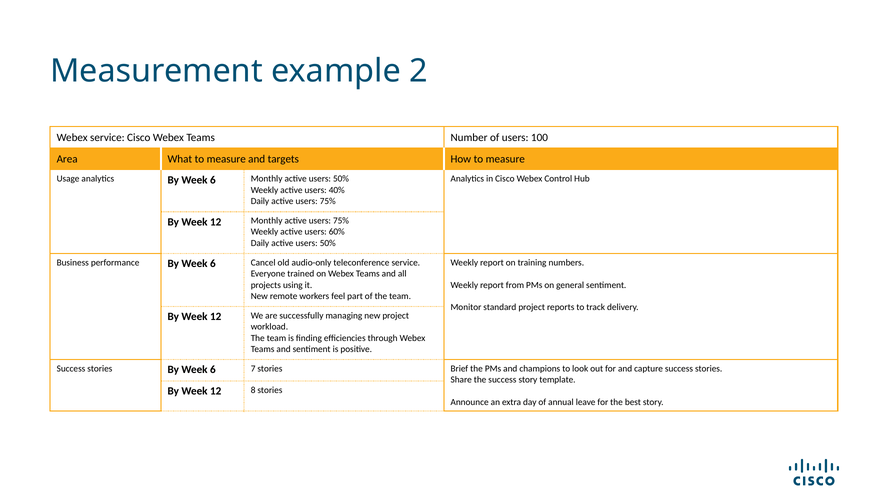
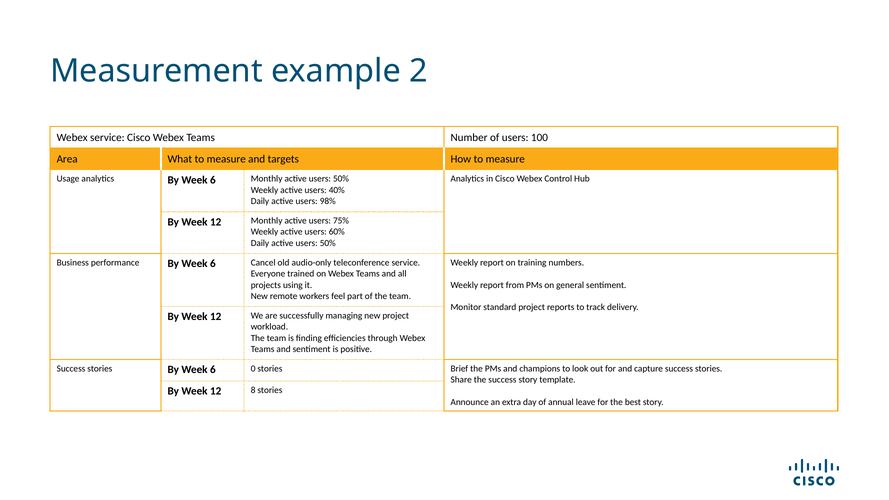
Daily active users 75%: 75% -> 98% (328, 201)
7: 7 -> 0 (253, 369)
